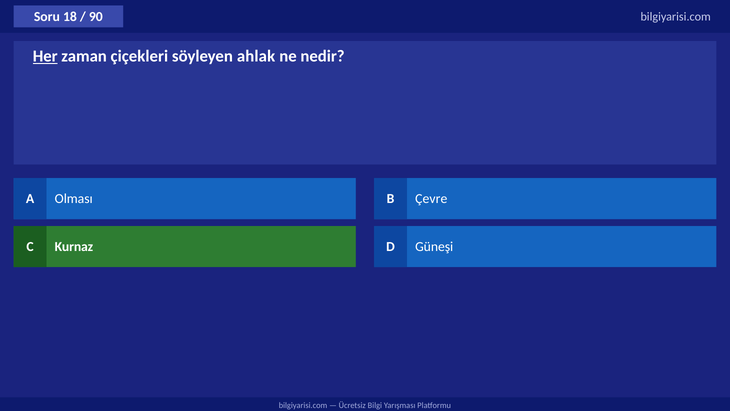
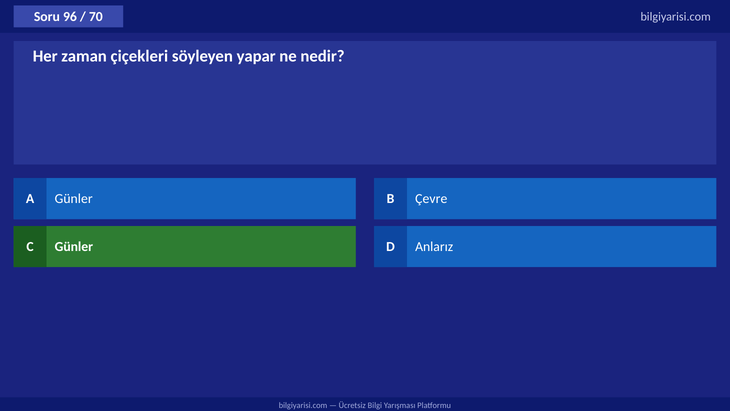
18: 18 -> 96 (70, 17)
90: 90 -> 70 (96, 17)
Her underline: present -> none (45, 56)
ahlak: ahlak -> yapar (256, 56)
A Olması: Olması -> Günler (74, 199)
C Kurnaz: Kurnaz -> Günler (74, 247)
Güneşi: Güneşi -> Anlarız (434, 247)
